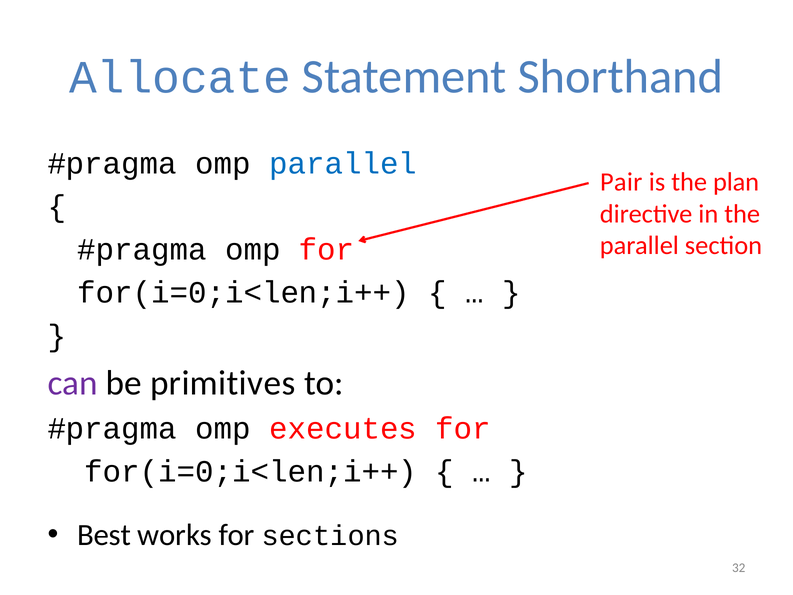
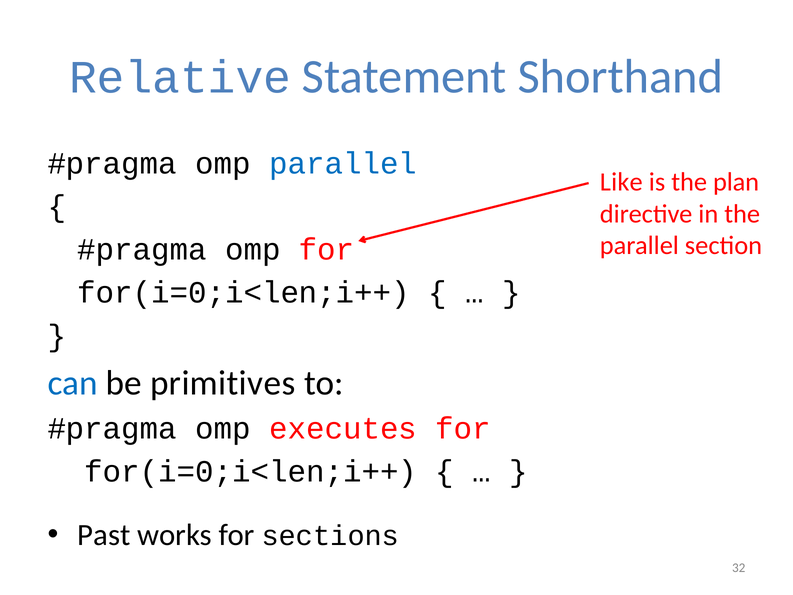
Allocate: Allocate -> Relative (180, 77)
Pair: Pair -> Like (621, 182)
can colour: purple -> blue (73, 383)
Best: Best -> Past (104, 535)
